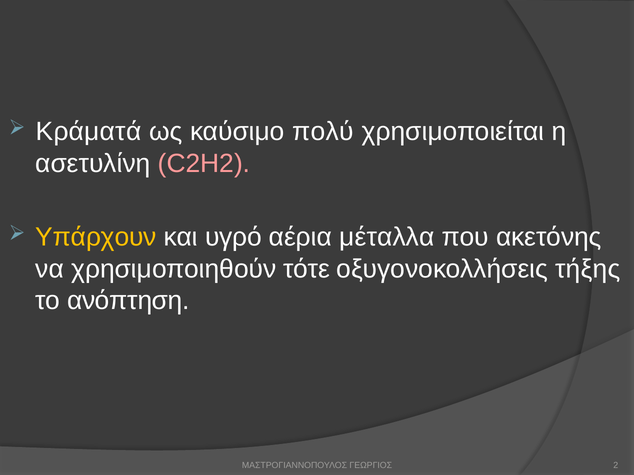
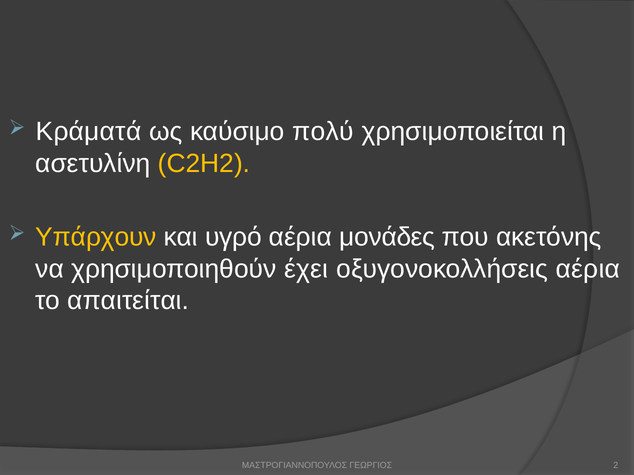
C2H2 colour: pink -> yellow (204, 163)
μέταλλα: μέταλλα -> μονάδες (387, 237)
τότε: τότε -> έχει (306, 269)
οξυγονοκολλήσεις τήξης: τήξης -> αέρια (588, 269)
ανόπτηση: ανόπτηση -> απαιτείται (128, 301)
